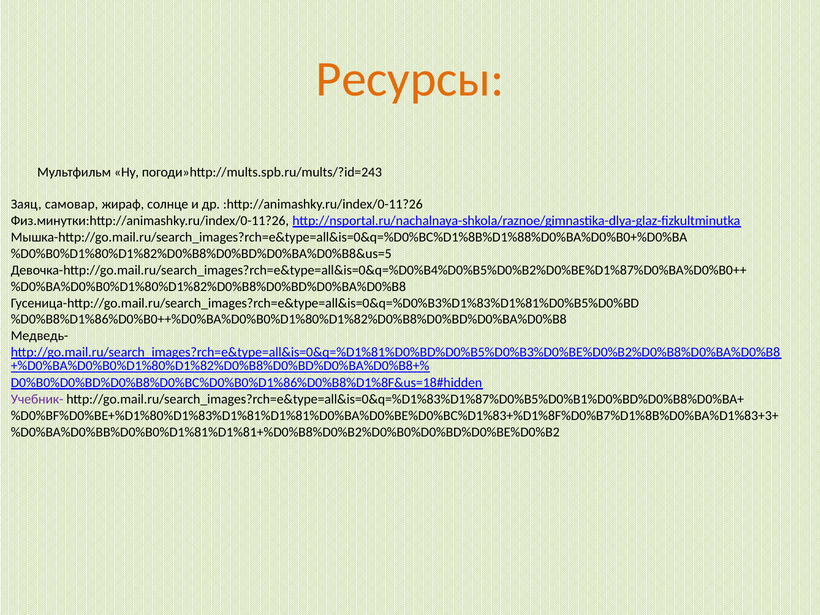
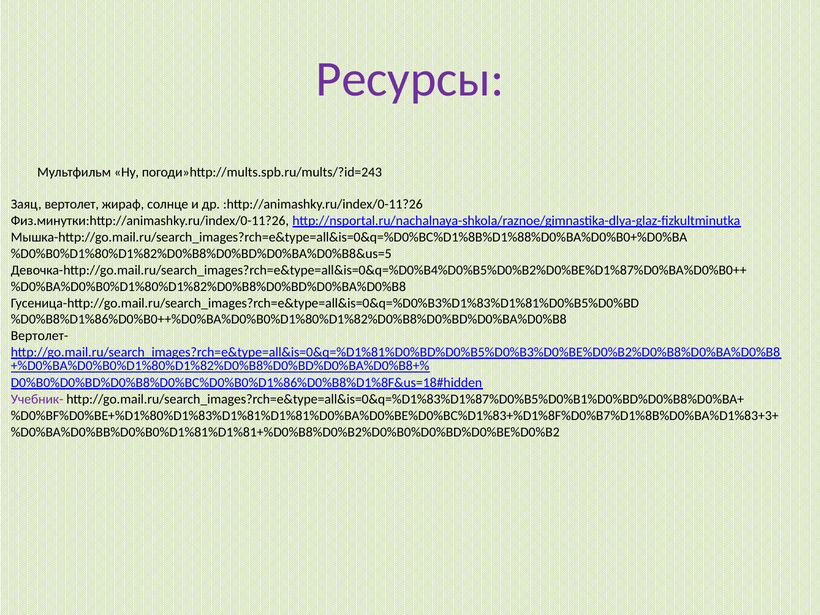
Ресурсы colour: orange -> purple (410, 79)
самовар: самовар -> вертолет (72, 204)
Медведь-: Медведь- -> Вертолет- (40, 336)
